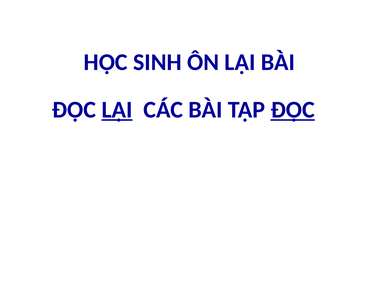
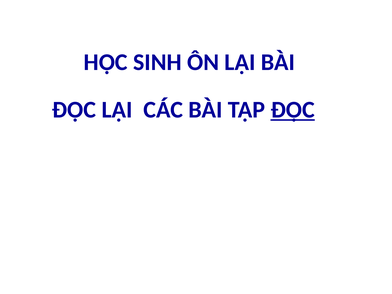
LẠI underline: present -> none (117, 110)
